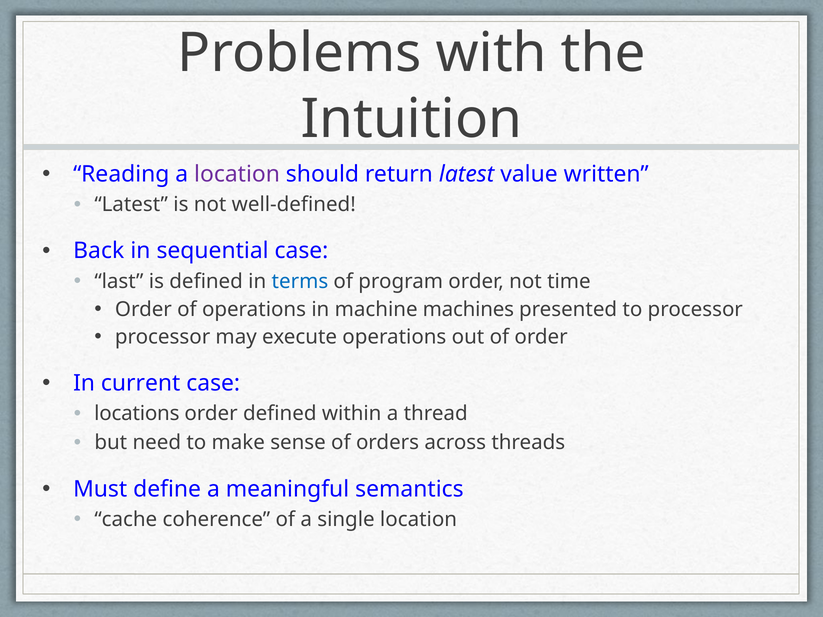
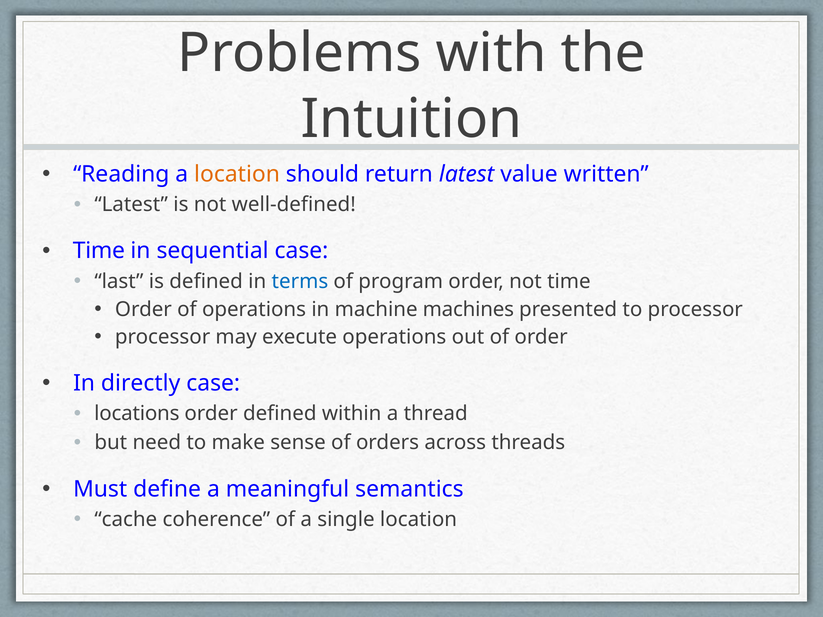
location colour: purple -> orange (237, 174)
Back: Back -> Time (99, 251)
current: current -> directly (141, 383)
